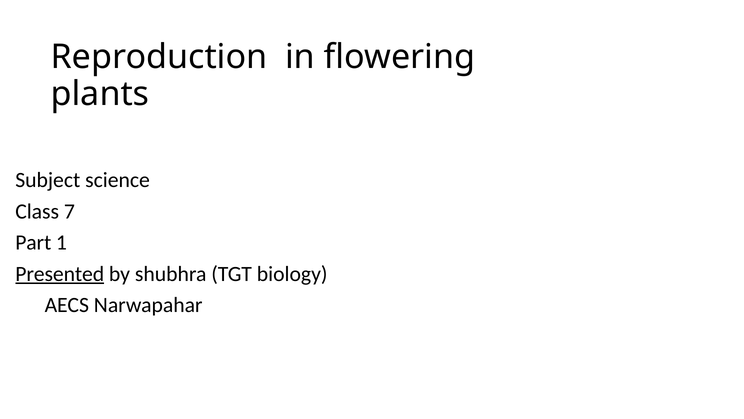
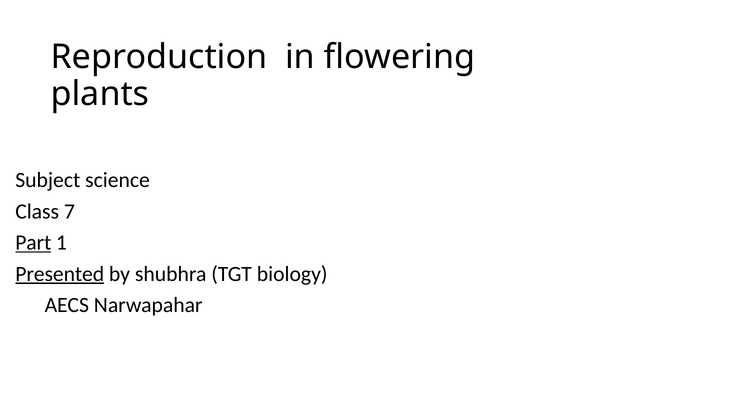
Part underline: none -> present (33, 242)
